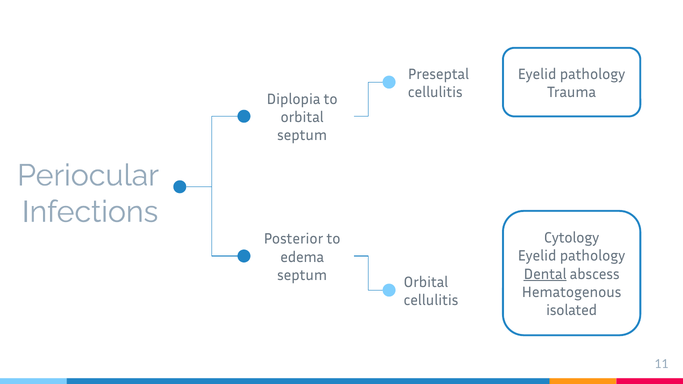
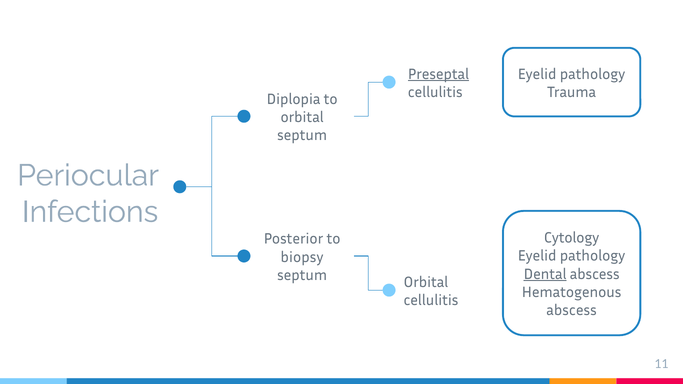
Preseptal underline: none -> present (438, 74)
edema: edema -> biopsy (302, 257)
isolated: isolated -> abscess (572, 311)
